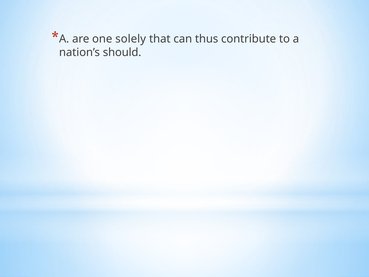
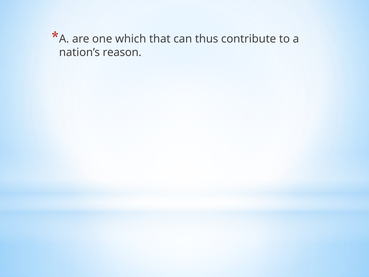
solely: solely -> which (131, 39)
should: should -> reason (122, 52)
